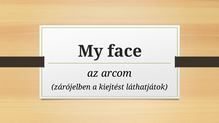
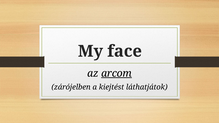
arcom underline: none -> present (117, 73)
